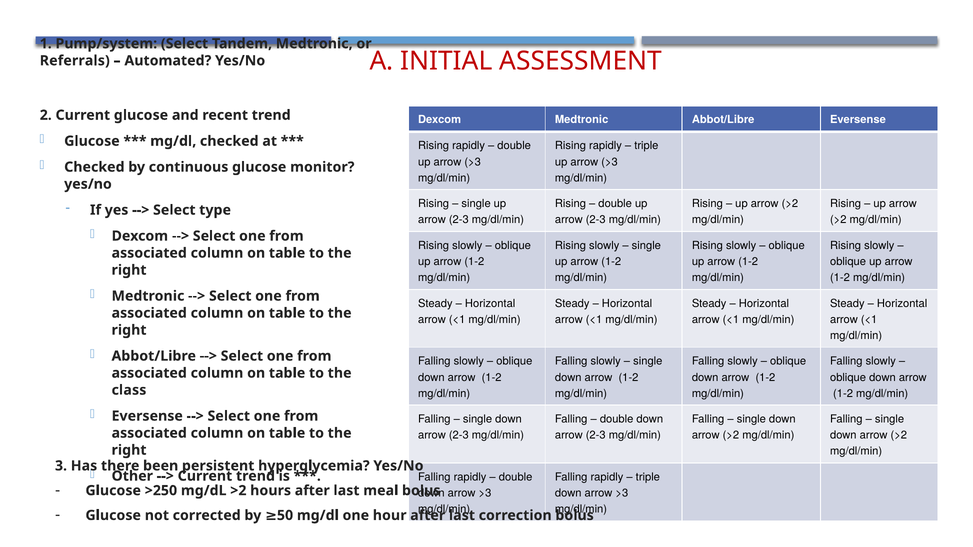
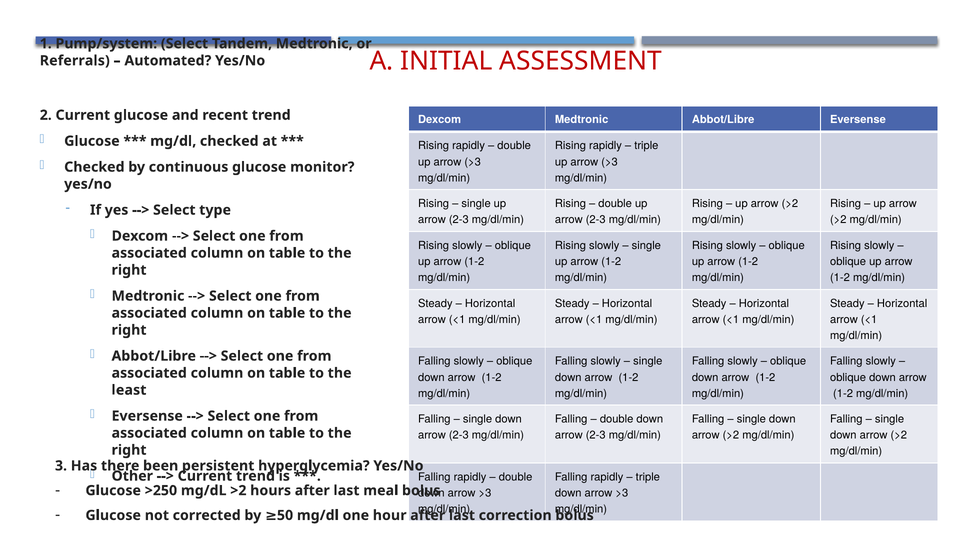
class: class -> least (129, 390)
